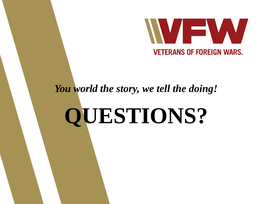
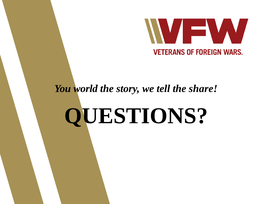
doing: doing -> share (203, 89)
